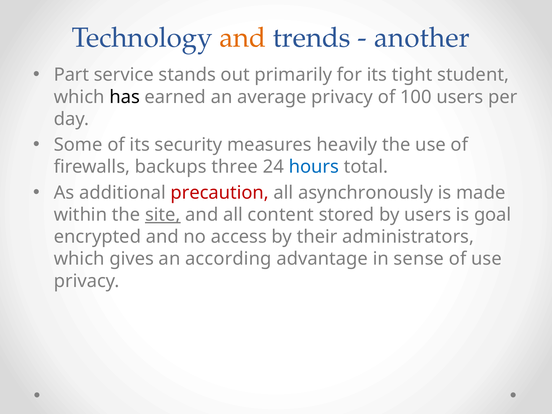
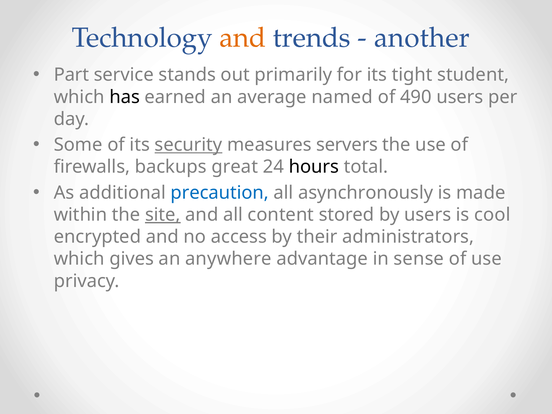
average privacy: privacy -> named (342, 97)
100: 100 -> 490 (416, 97)
security underline: none -> present (188, 145)
heavily: heavily -> servers (347, 145)
three: three -> great (235, 167)
hours colour: blue -> black (314, 167)
precaution colour: red -> blue (220, 193)
goal: goal -> cool (492, 215)
according: according -> anywhere (228, 259)
